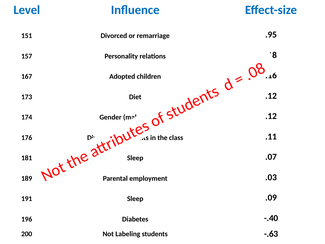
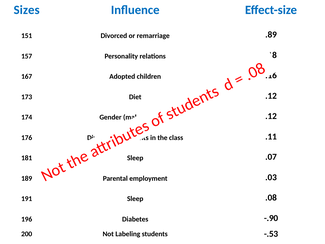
Level: Level -> Sizes (27, 10)
.95: .95 -> .89 (271, 35)
.09: .09 -> .08 (271, 197)
-.40: -.40 -> -.90 (271, 218)
-.63: -.63 -> -.53 (271, 234)
